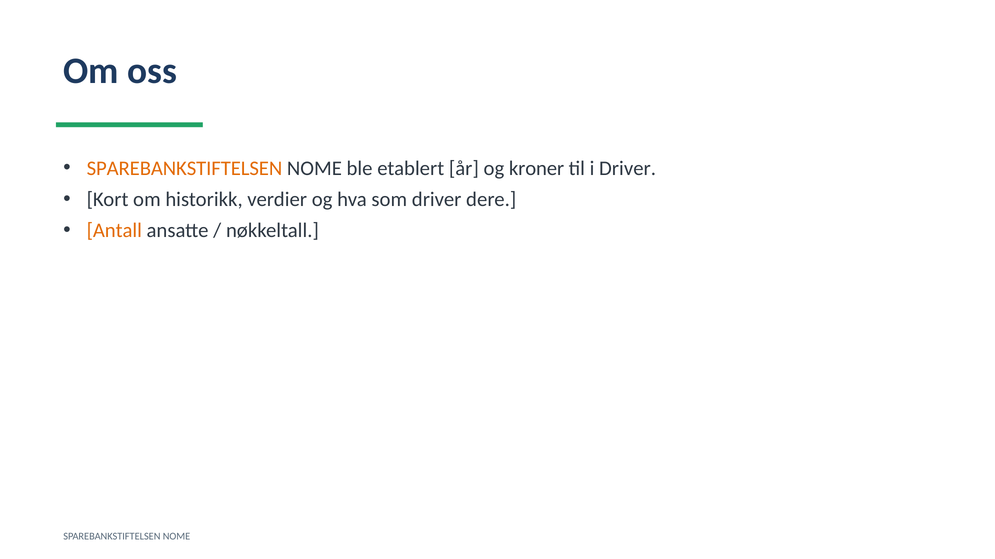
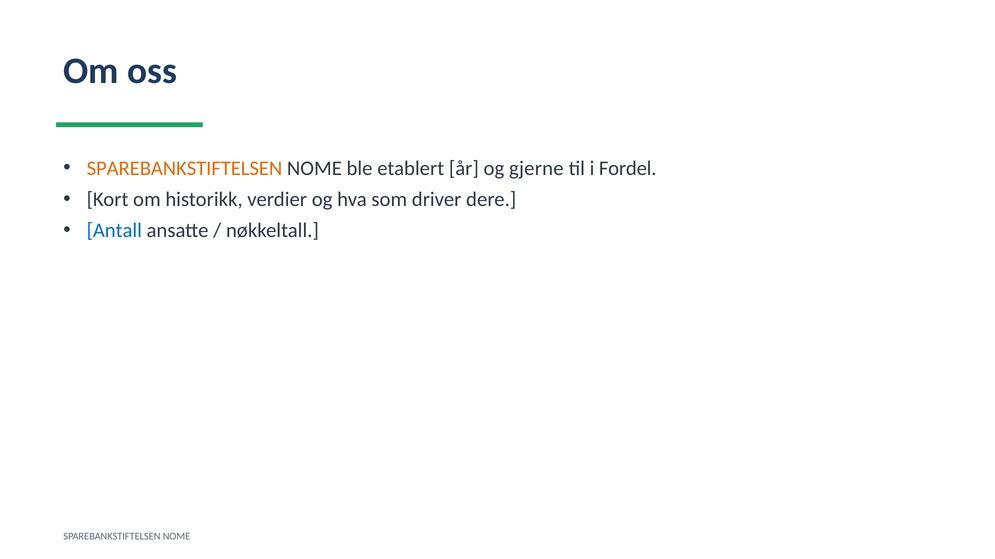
kroner: kroner -> gjerne (536, 169)
i Driver: Driver -> Fordel (628, 169)
Antall colour: orange -> blue (114, 231)
